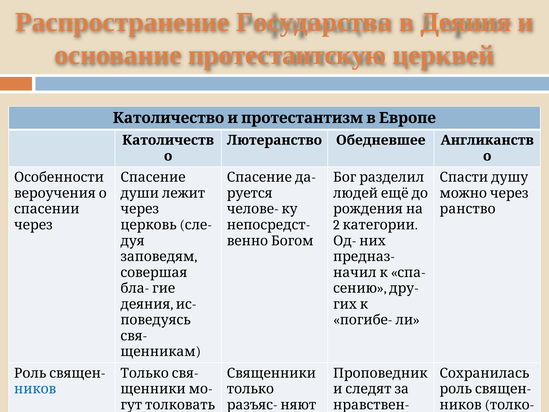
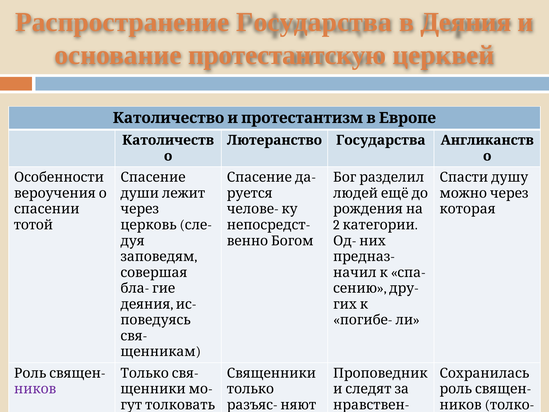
Лютеранство Обедневшее: Обедневшее -> Государства (381, 140)
ранство: ранство -> которая (468, 209)
через: через -> тотой (33, 225)
ников colour: blue -> purple (35, 389)
